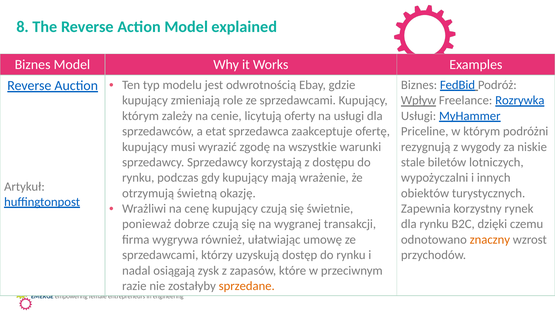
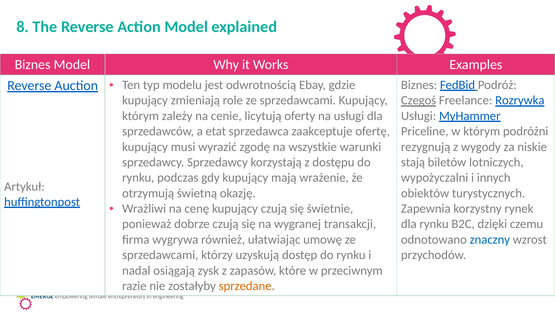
Wpływ: Wpływ -> Czegoś (419, 100)
stale: stale -> stają (413, 162)
znaczny colour: orange -> blue (490, 240)
